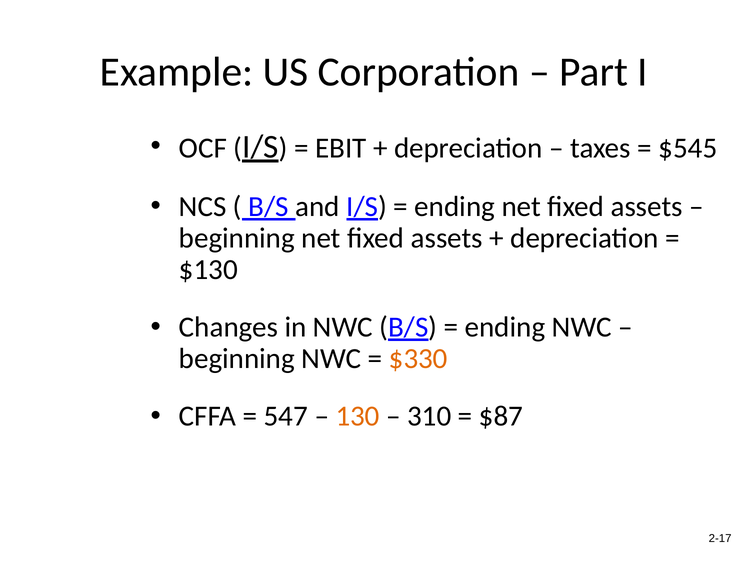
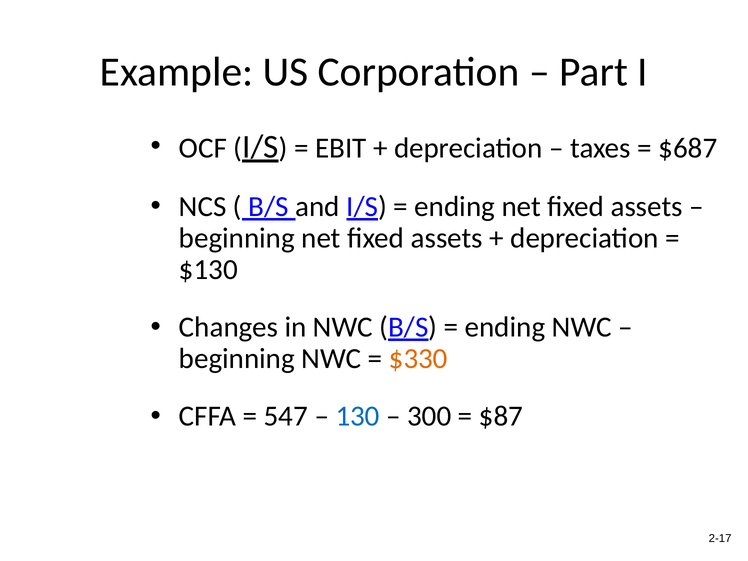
$545: $545 -> $687 (688, 148)
130 colour: orange -> blue (358, 416)
310: 310 -> 300 (429, 416)
